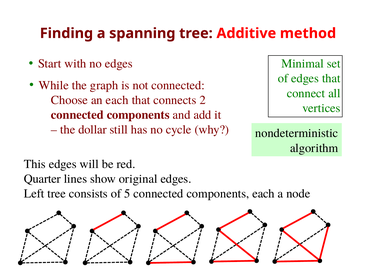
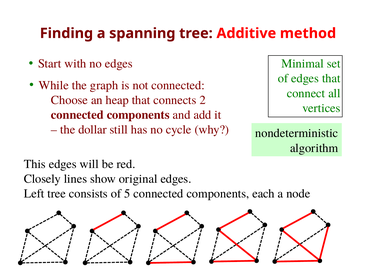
an each: each -> heap (117, 100)
Quarter: Quarter -> Closely (42, 179)
